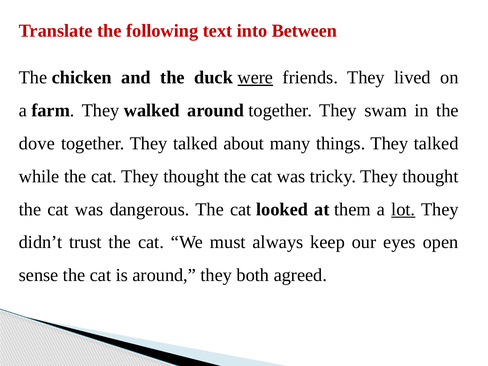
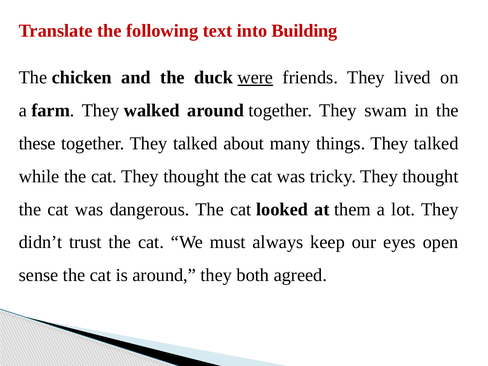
Between: Between -> Building (305, 31)
dove: dove -> these (37, 143)
lot underline: present -> none (403, 209)
